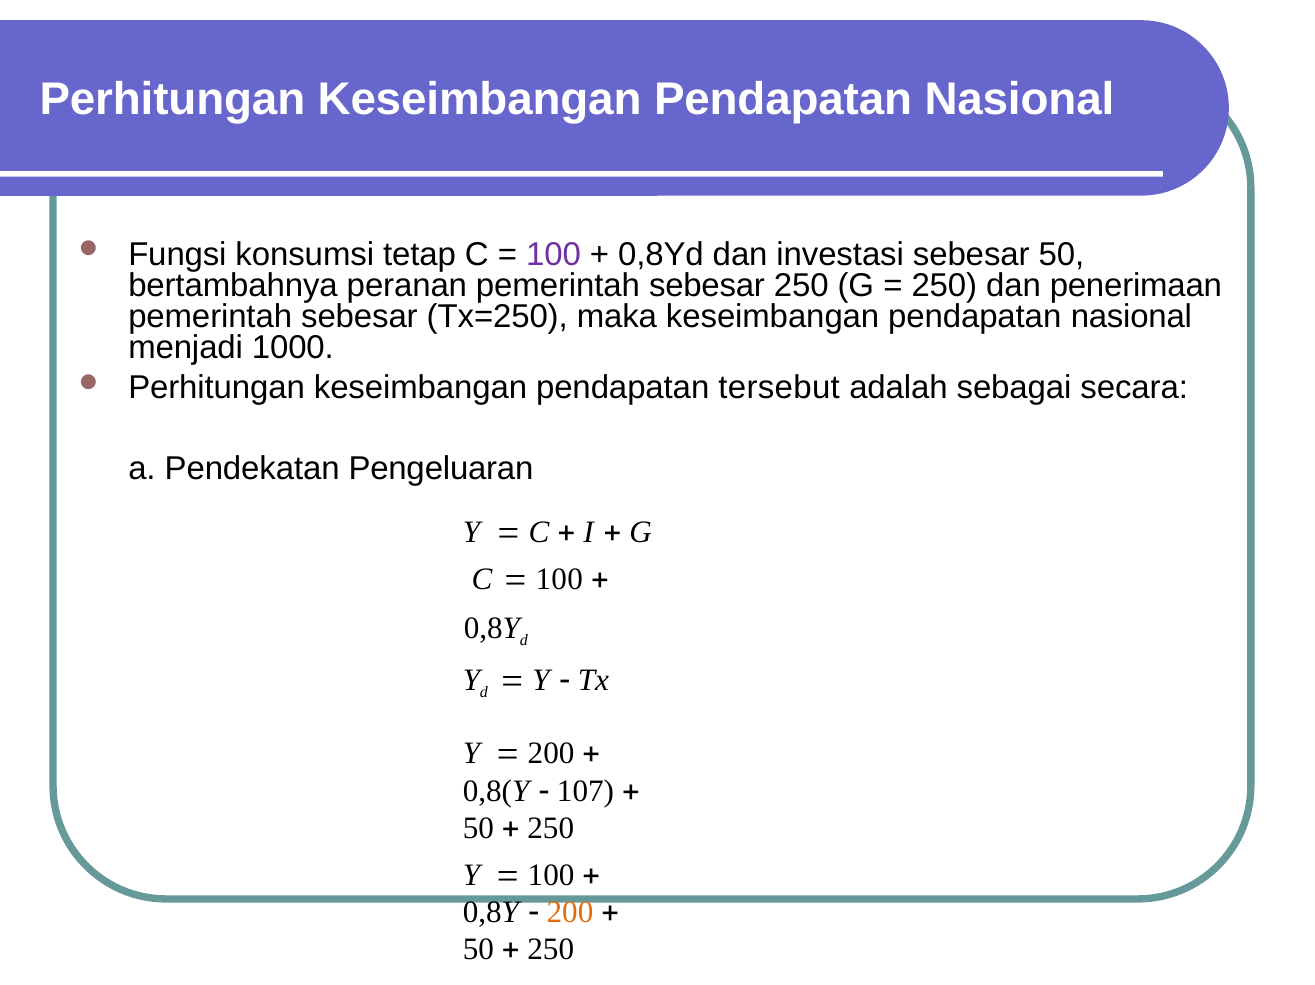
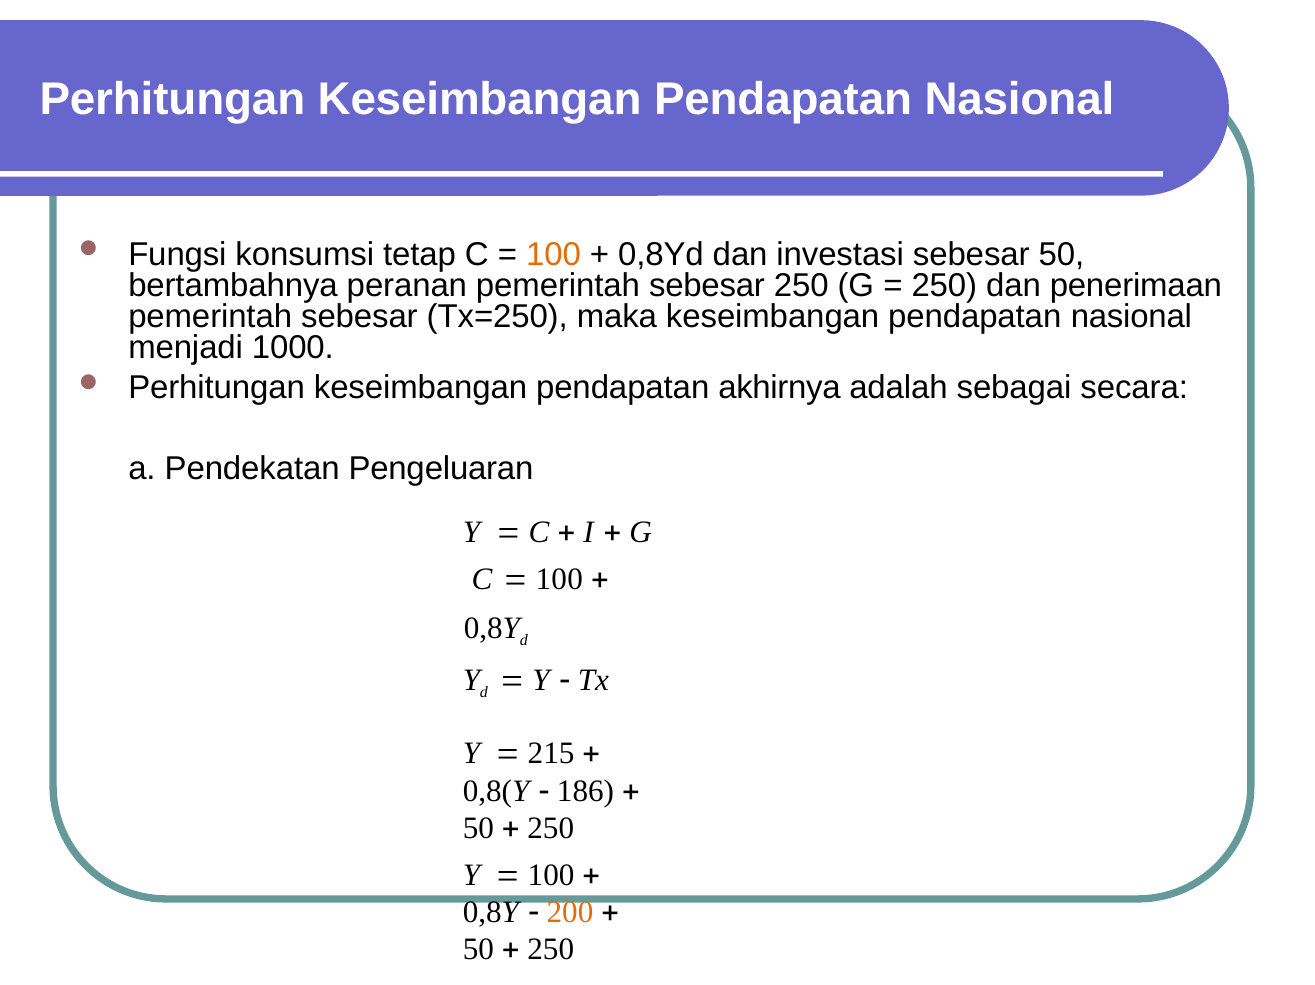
100 colour: purple -> orange (554, 254)
tersebut: tersebut -> akhirnya (779, 387)
200: 200 -> 215 (551, 754)
107: 107 -> 186 (586, 791)
